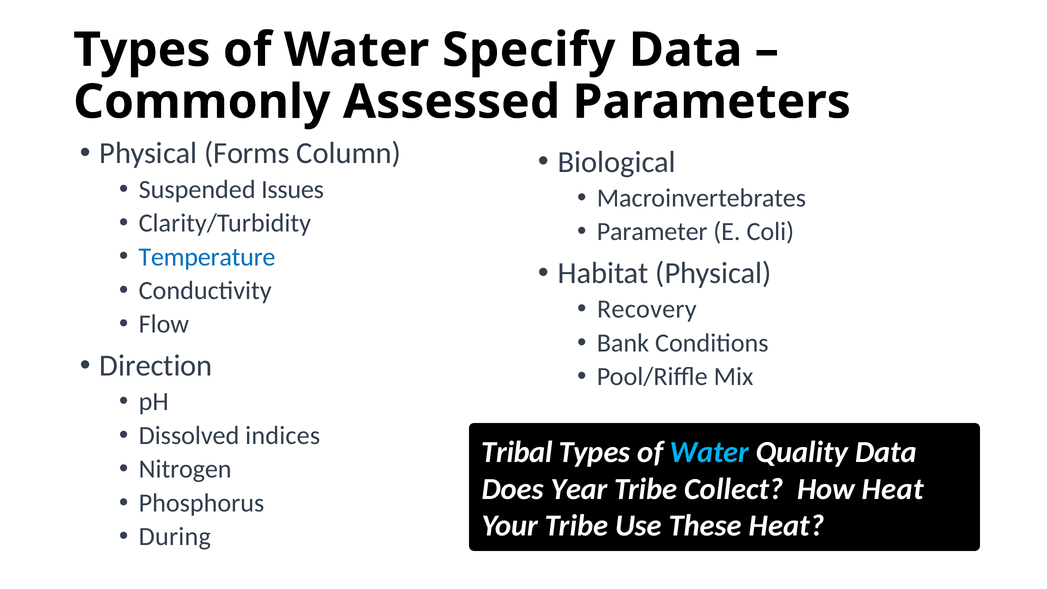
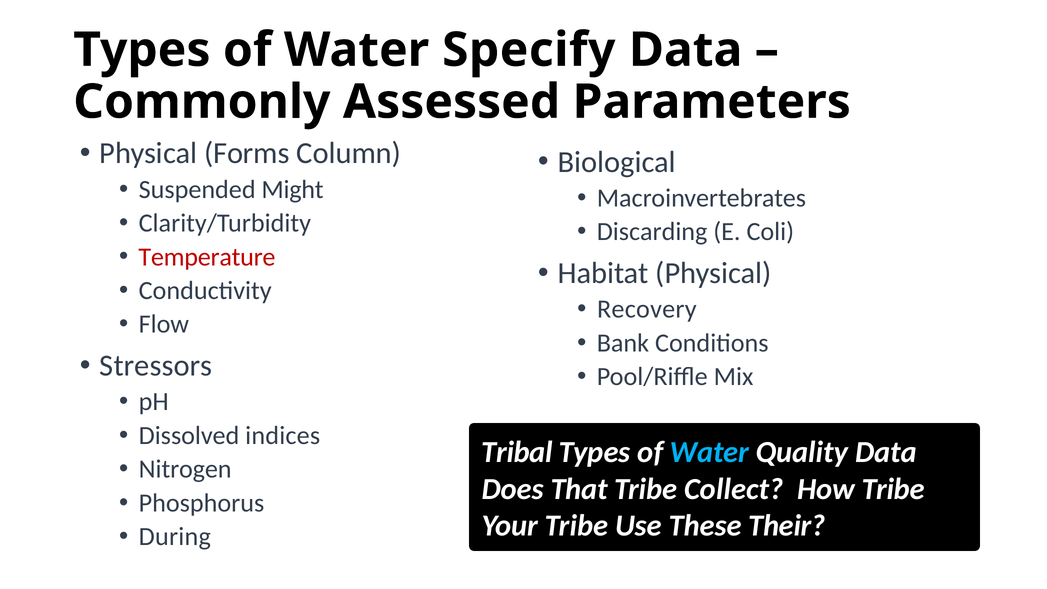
Issues: Issues -> Might (293, 189)
Parameter: Parameter -> Discarding (652, 232)
Temperature colour: blue -> red (207, 257)
Direction: Direction -> Stressors (156, 366)
Year: Year -> That (579, 489)
How Heat: Heat -> Tribe (893, 489)
These Heat: Heat -> Their (787, 526)
